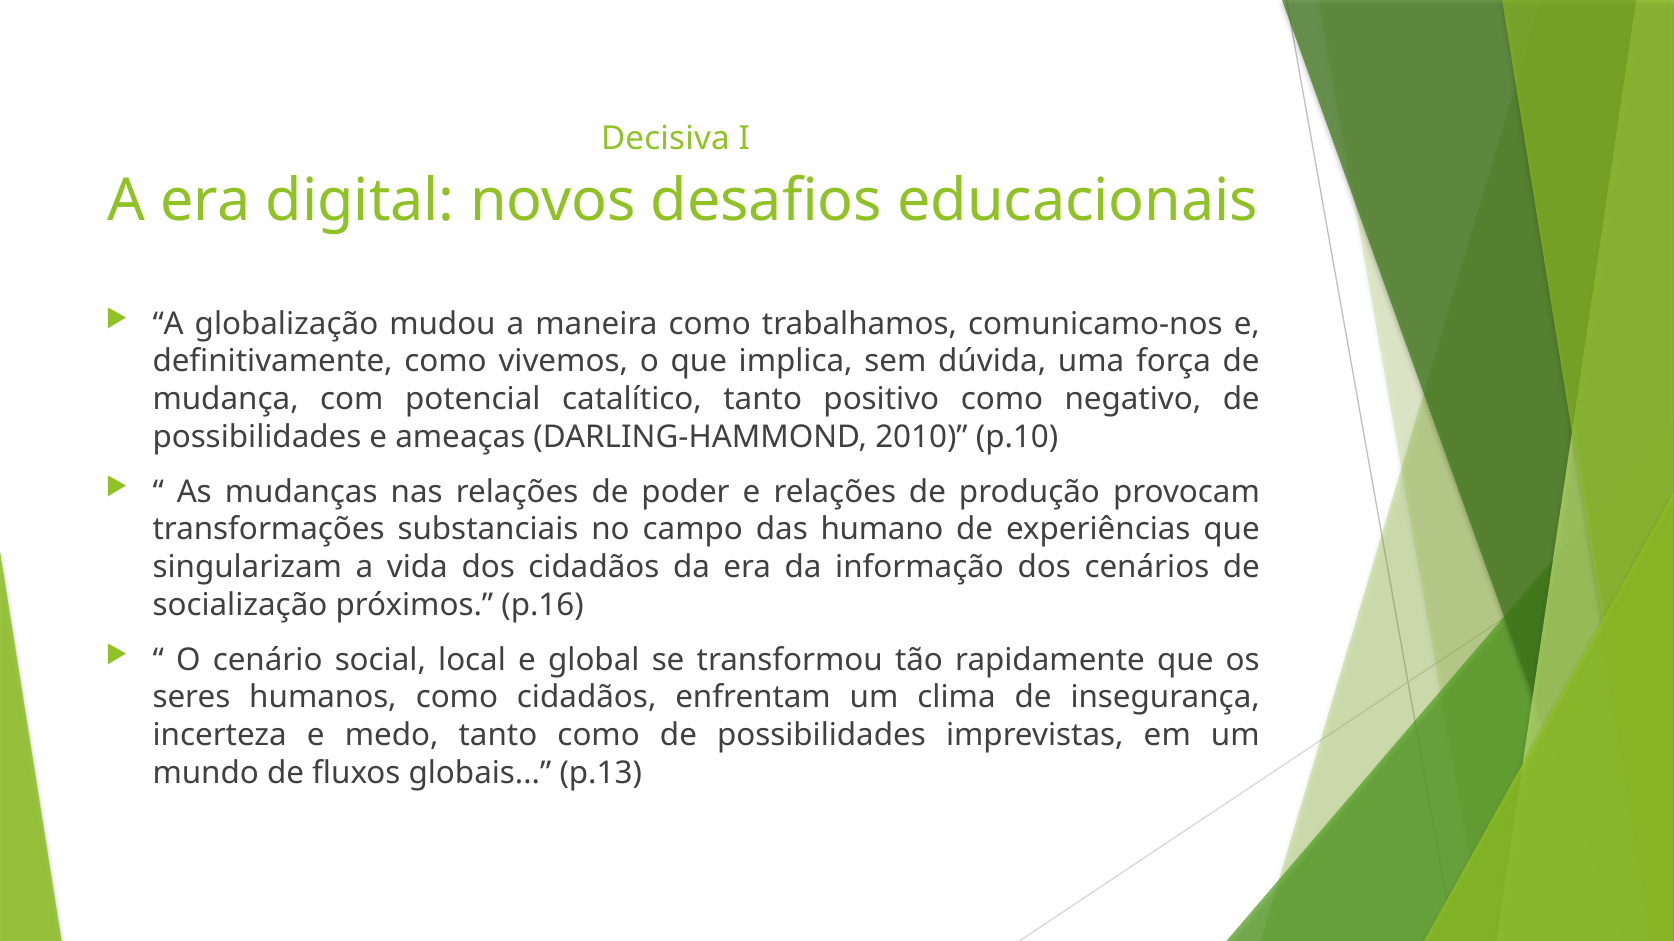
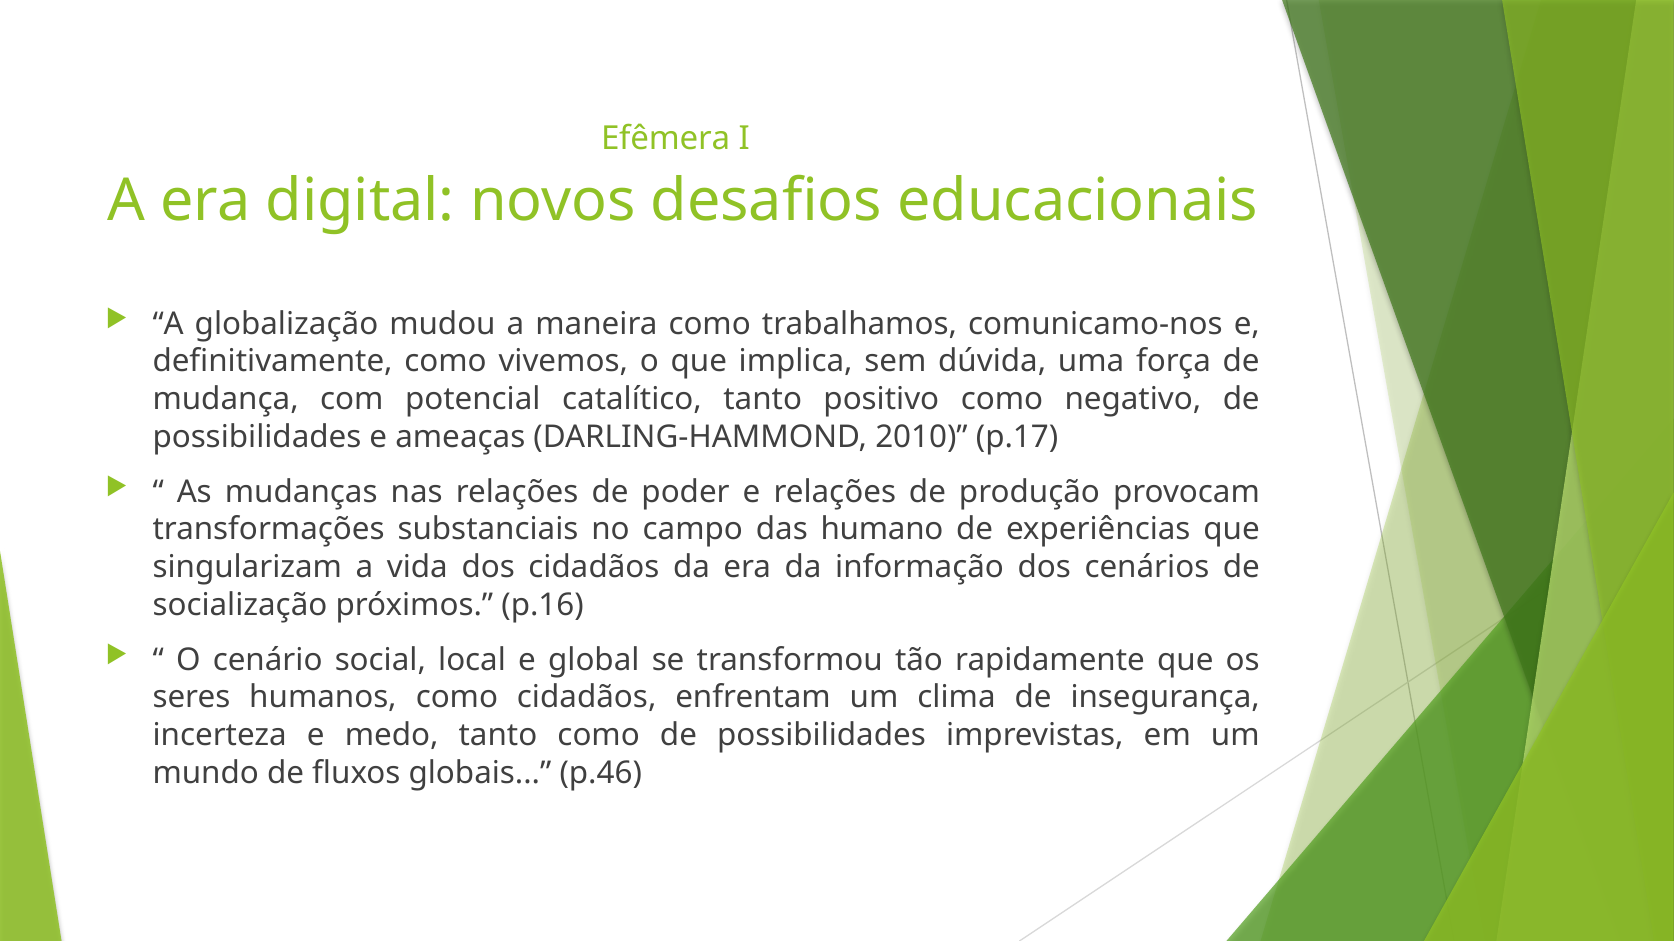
Decisiva: Decisiva -> Efêmera (666, 138)
p.10: p.10 -> p.17 (1017, 437)
p.13: p.13 -> p.46 (601, 773)
